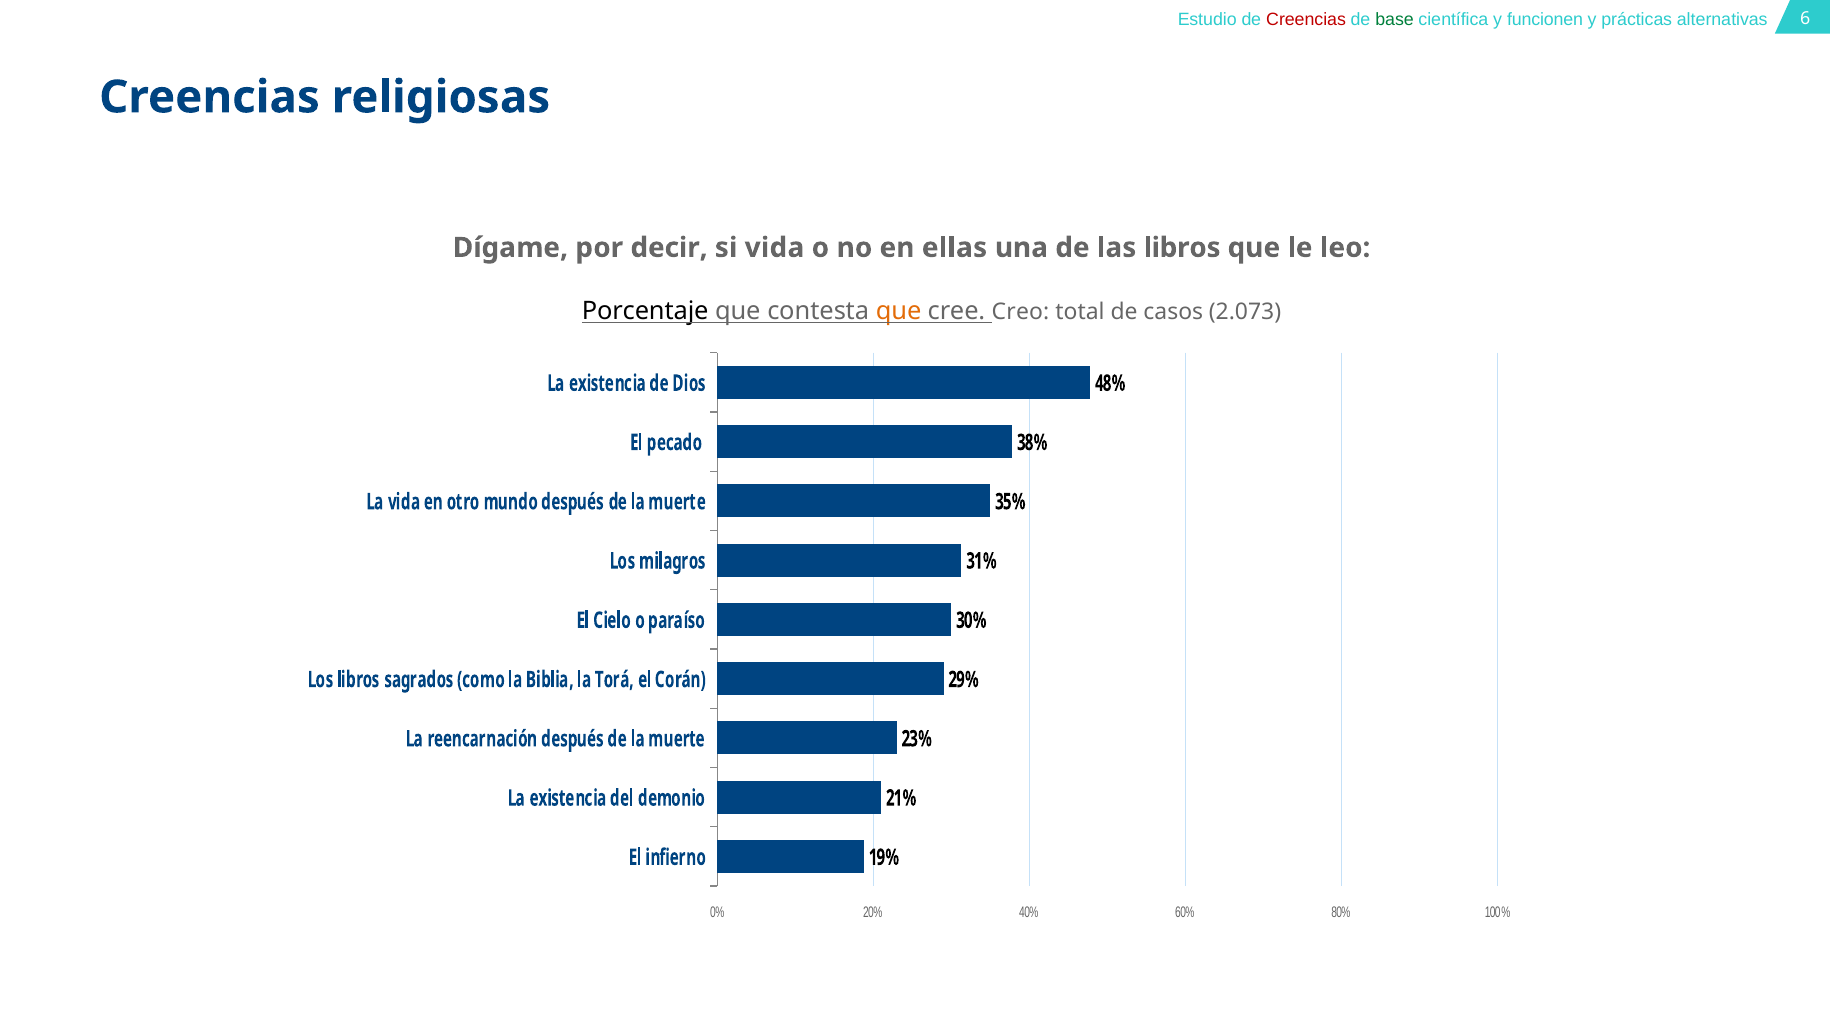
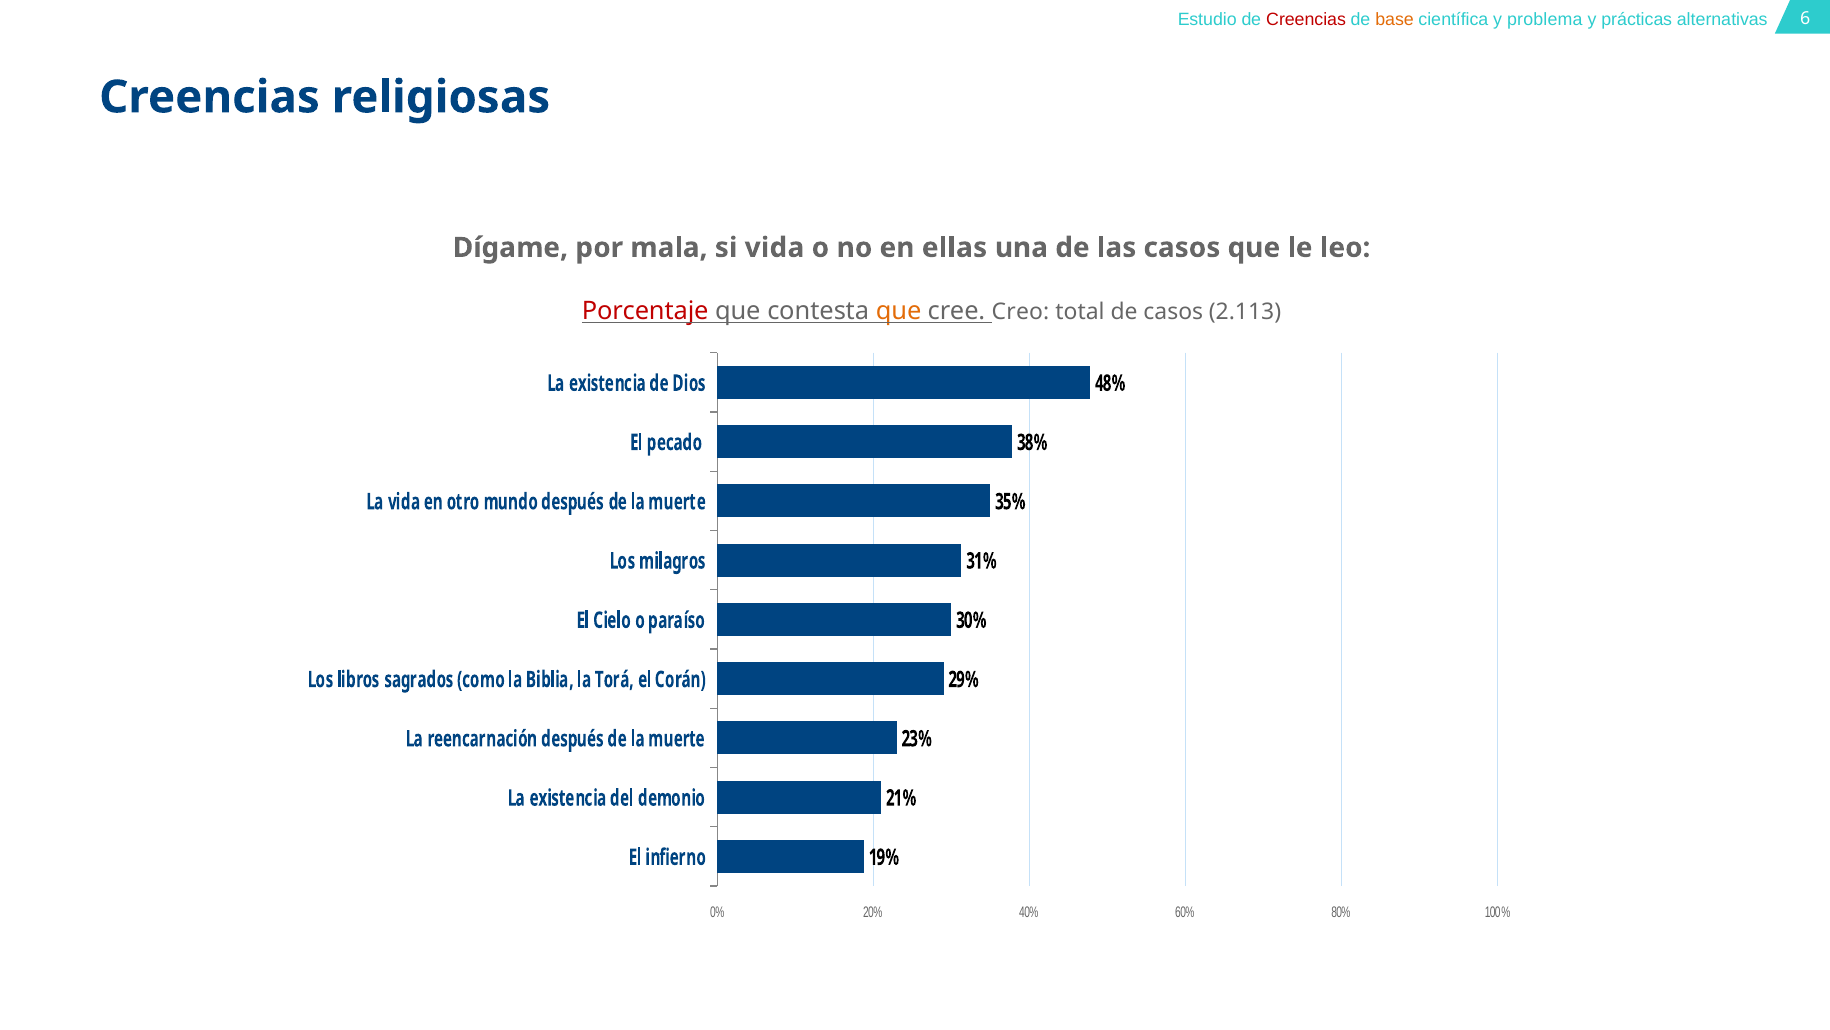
base colour: green -> orange (1395, 20)
funcionen: funcionen -> problema (1545, 20)
decir: decir -> mala (669, 248)
las libros: libros -> casos (1182, 248)
Porcentaje colour: black -> red (645, 311)
2.073: 2.073 -> 2.113 (1245, 312)
